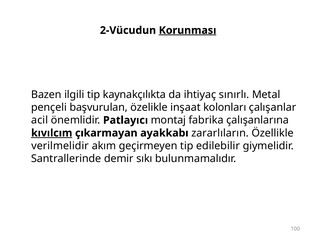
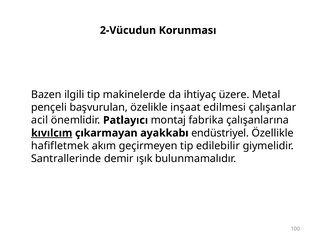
Korunması underline: present -> none (188, 30)
kaynakçılıkta: kaynakçılıkta -> makinelerde (134, 94)
sınırlı: sınırlı -> üzere (234, 94)
kolonları: kolonları -> edilmesi (225, 107)
zararlıların: zararlıların -> endüstriyel (220, 133)
verilmelidir: verilmelidir -> hafifletmek (60, 145)
sıkı: sıkı -> ışık (144, 158)
